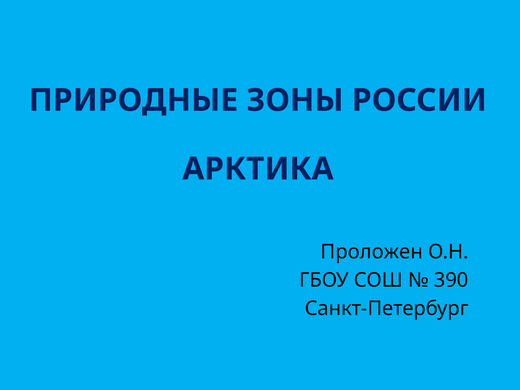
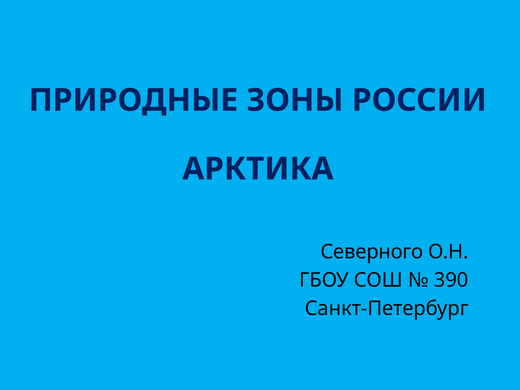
Проложен: Проложен -> Северного (372, 252)
